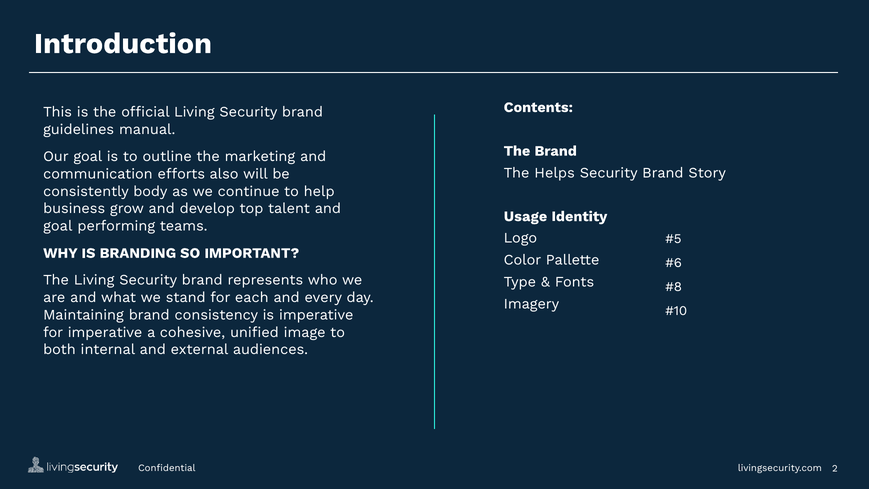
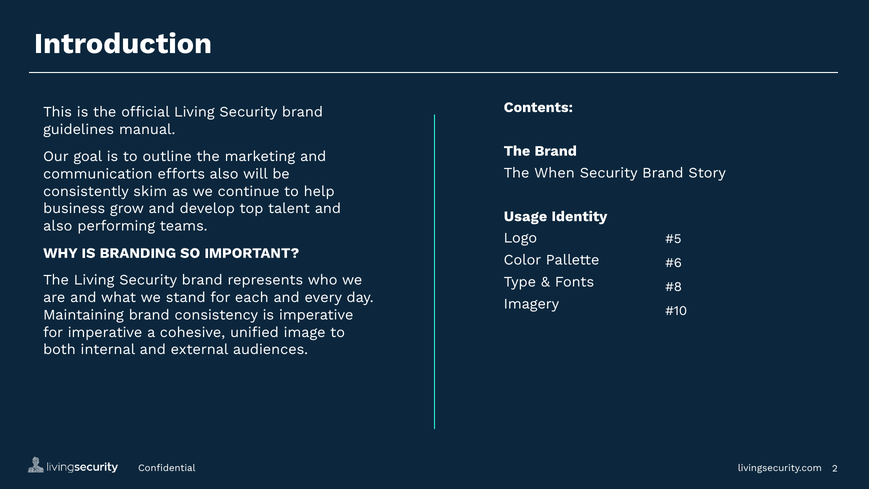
Helps: Helps -> When (555, 173)
body: body -> skim (150, 191)
goal: goal -> also (58, 226)
